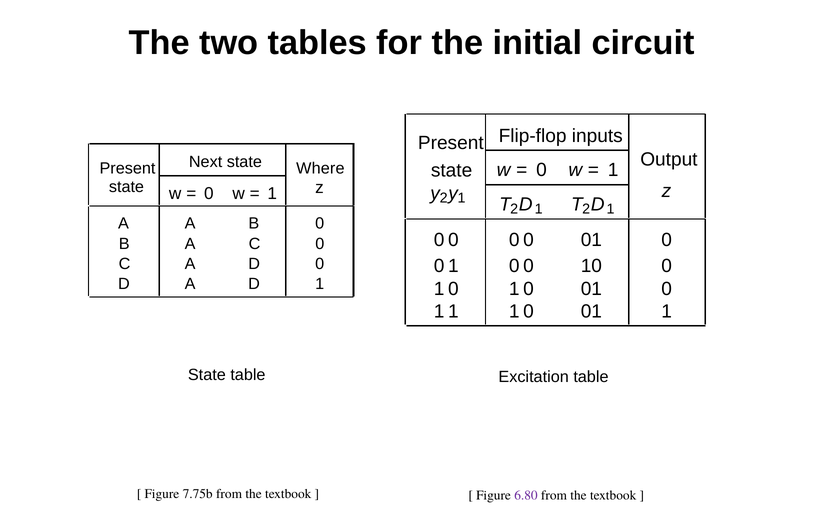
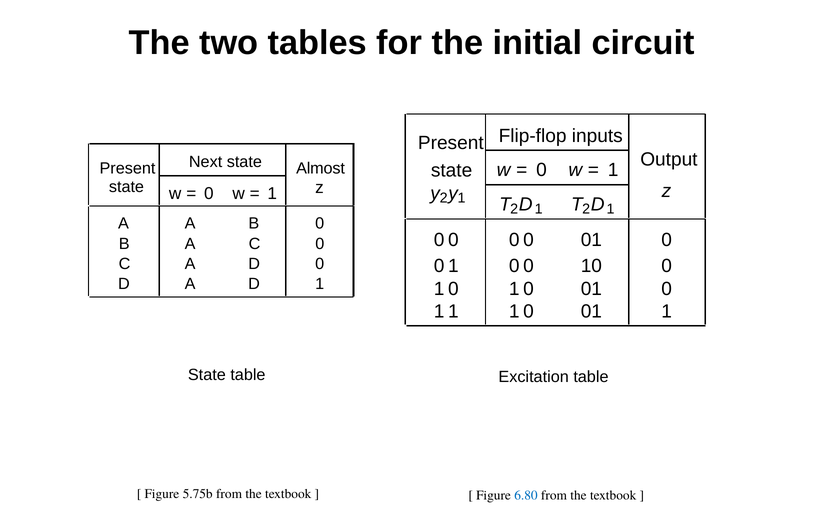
Where: Where -> Almost (321, 168)
7.75b: 7.75b -> 5.75b (198, 494)
6.80 colour: purple -> blue (526, 495)
